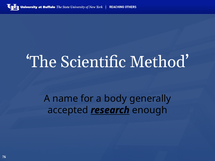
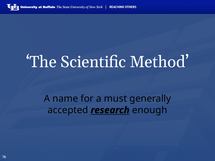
body: body -> must (115, 99)
